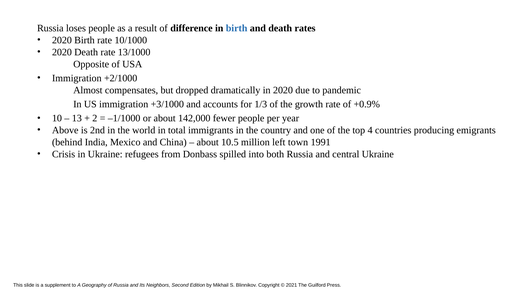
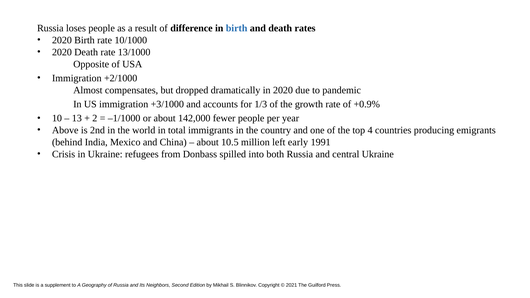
town: town -> early (298, 142)
